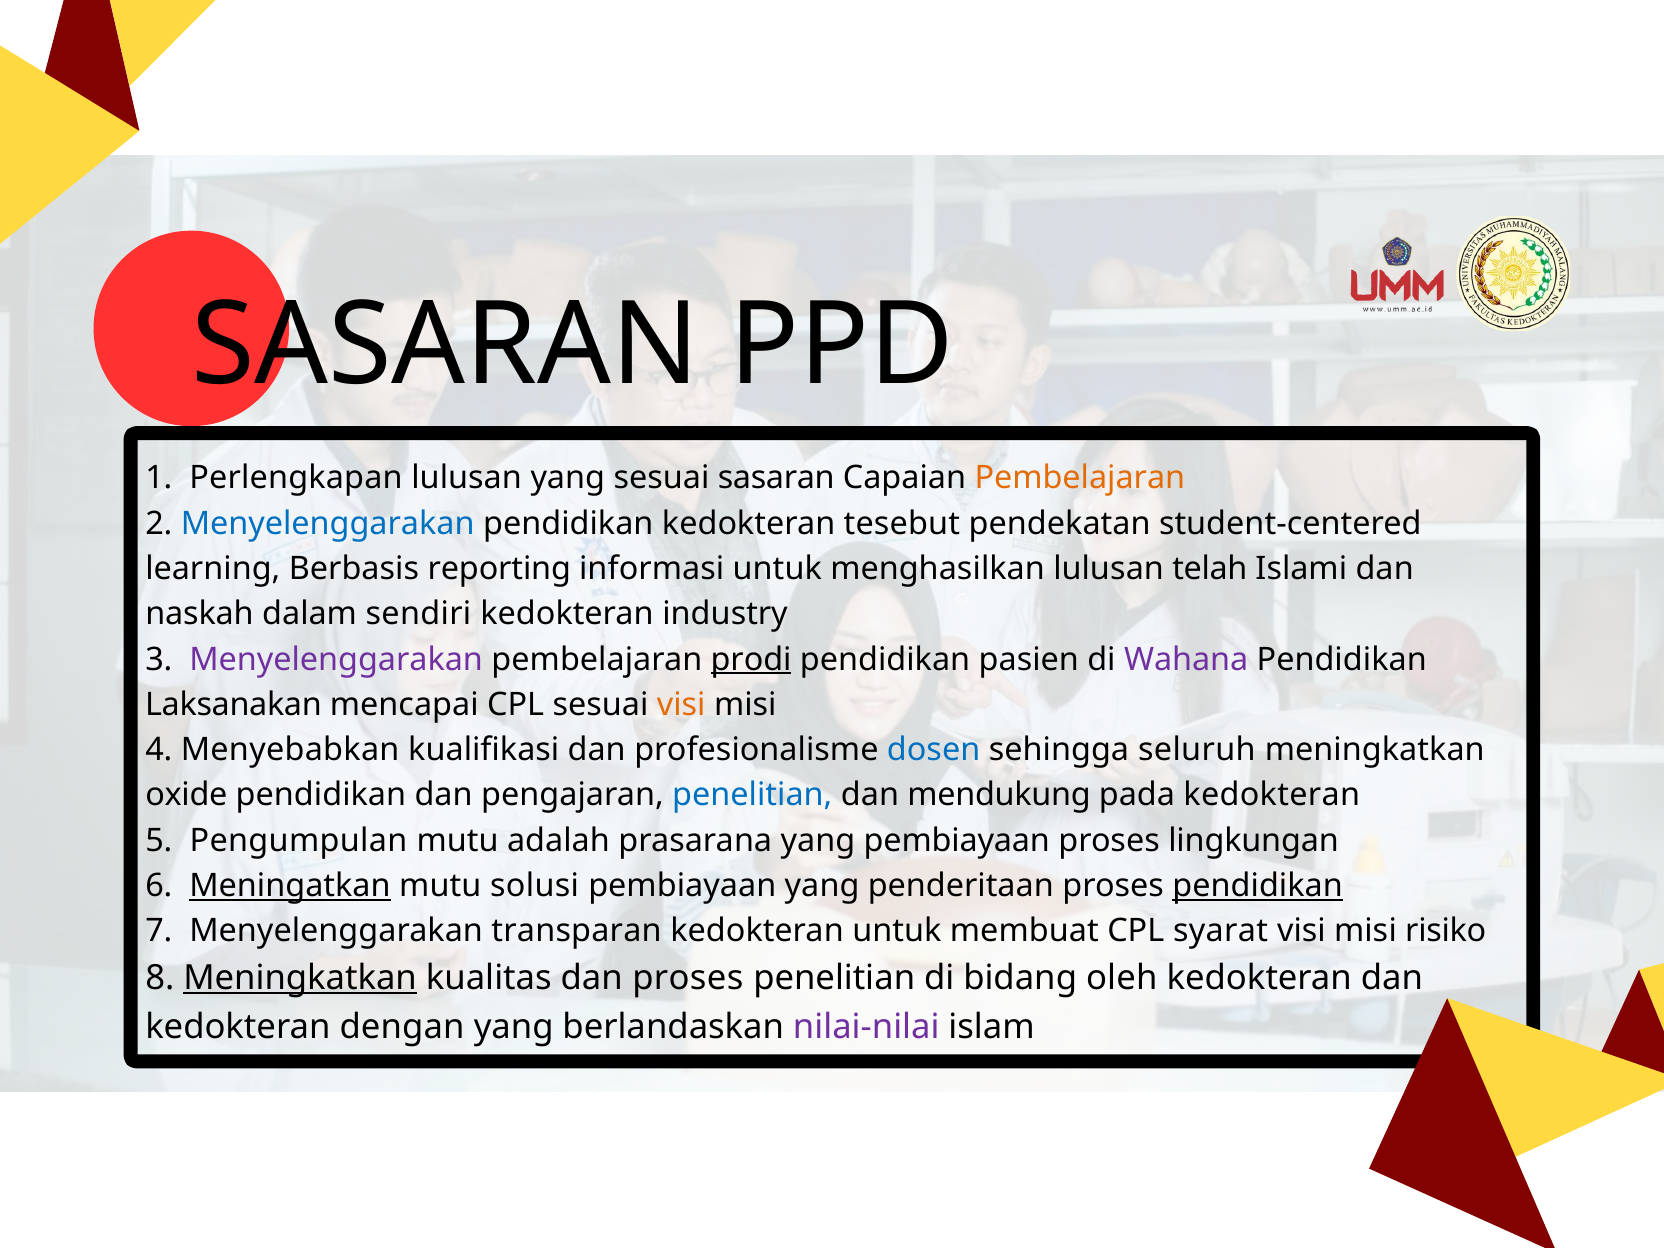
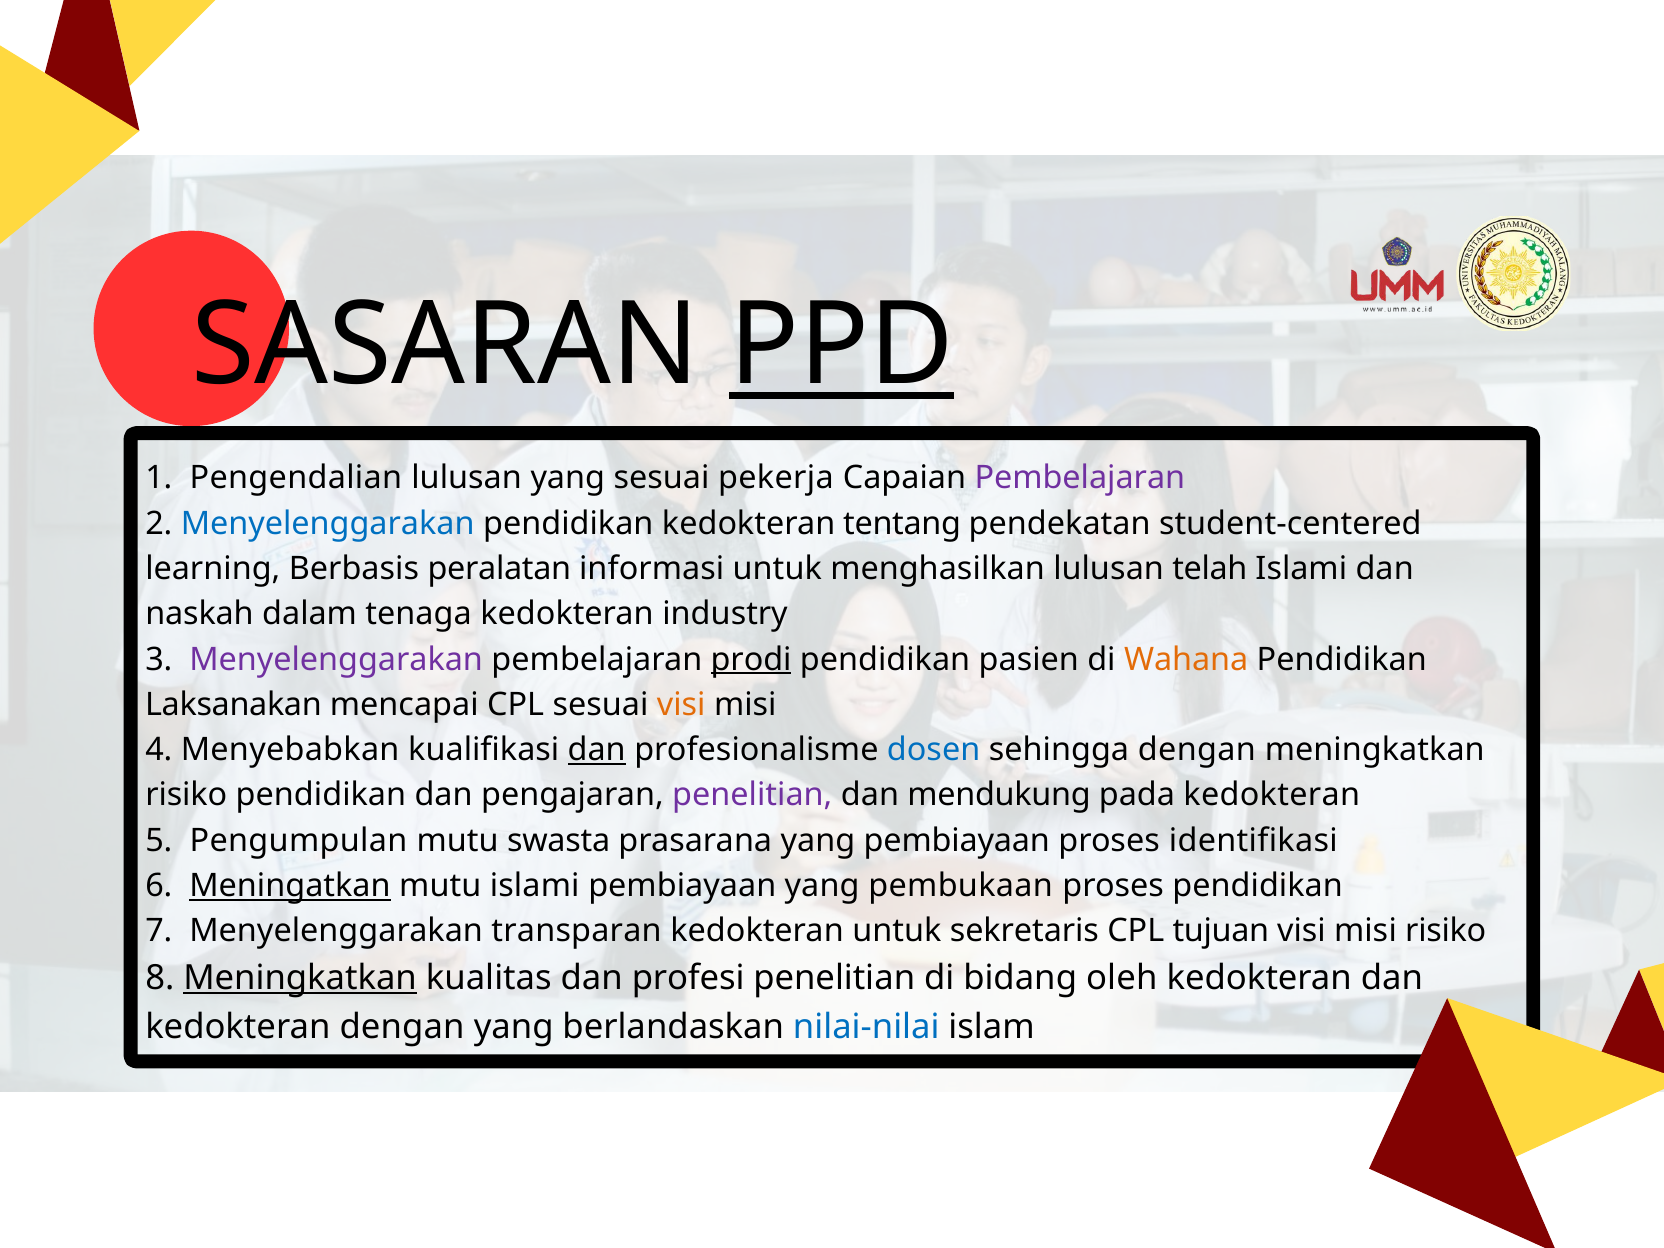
PPD underline: none -> present (841, 345)
Perlengkapan: Perlengkapan -> Pengendalian (296, 478)
sesuai sasaran: sasaran -> pekerja (776, 478)
Pembelajaran colour: orange -> purple (1080, 478)
tesebut: tesebut -> tentang (902, 524)
reporting: reporting -> peralatan (499, 569)
sendiri: sendiri -> tenaga (419, 614)
Wahana colour: purple -> orange (1186, 659)
dan underline: none -> present (597, 750)
sehingga seluruh: seluruh -> dengan (1197, 750)
oxide: oxide -> risiko (186, 795)
penelitian colour: blue -> purple (752, 795)
adalah: adalah -> swasta (559, 840)
lingkungan: lingkungan -> identifikasi (1253, 840)
mutu solusi: solusi -> islami (535, 886)
penderitaan: penderitaan -> pembukaan (961, 886)
pendidikan underline: present -> none (1258, 886)
membuat: membuat -> sekretaris (1024, 931)
syarat: syarat -> tujuan (1221, 931)
dan proses: proses -> profesi (688, 978)
nilai-nilai colour: purple -> blue (866, 1027)
